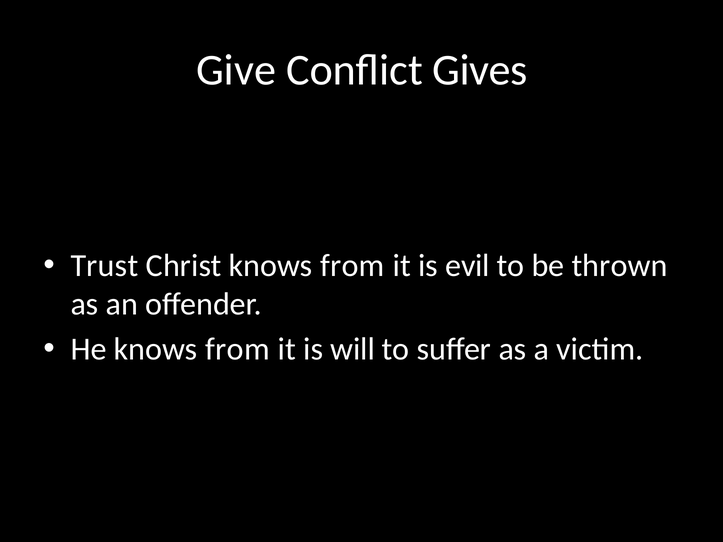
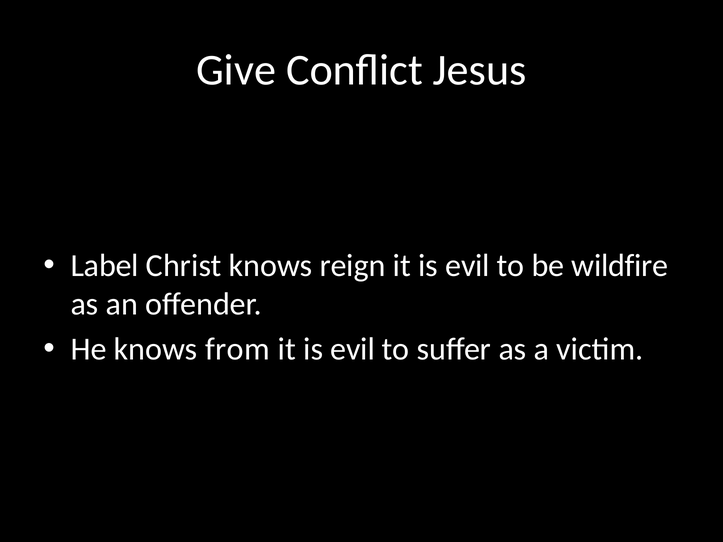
Gives: Gives -> Jesus (480, 70)
Trust: Trust -> Label (105, 266)
Christ knows from: from -> reign (353, 266)
thrown: thrown -> wildfire (620, 266)
will: will -> evil (353, 349)
